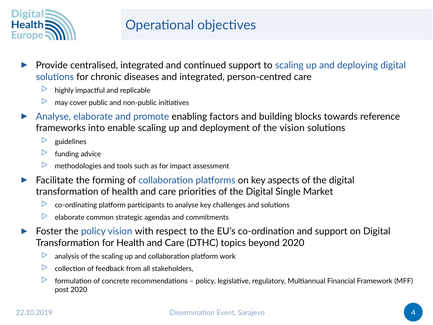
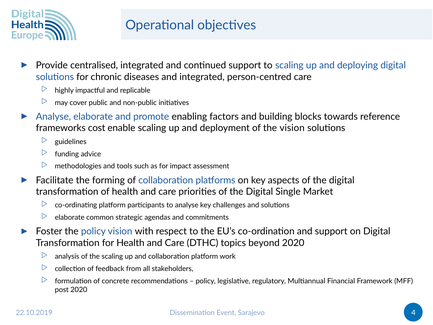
into: into -> cost (97, 128)
